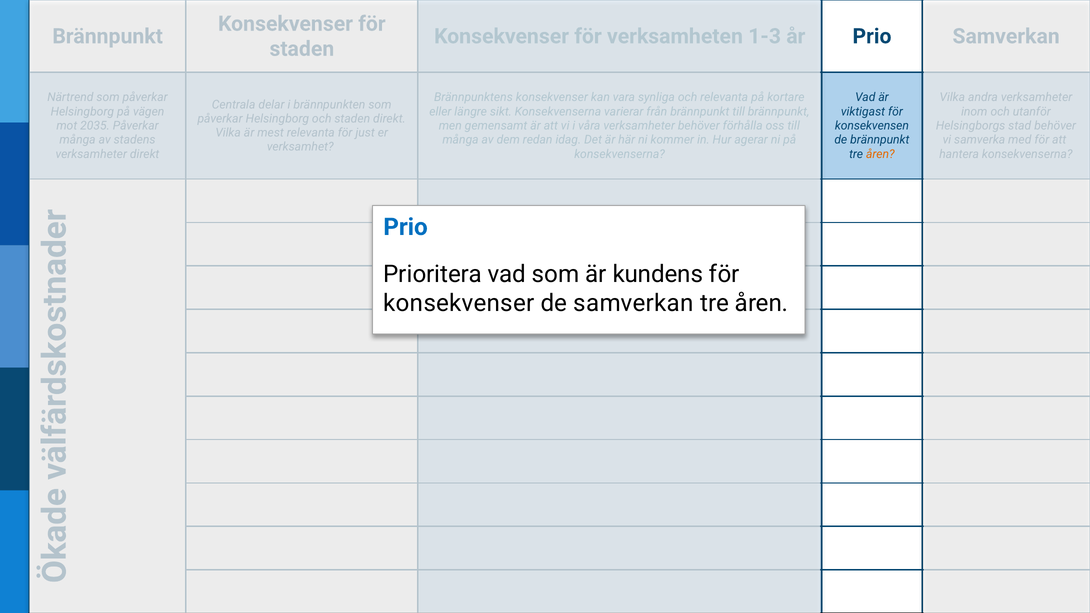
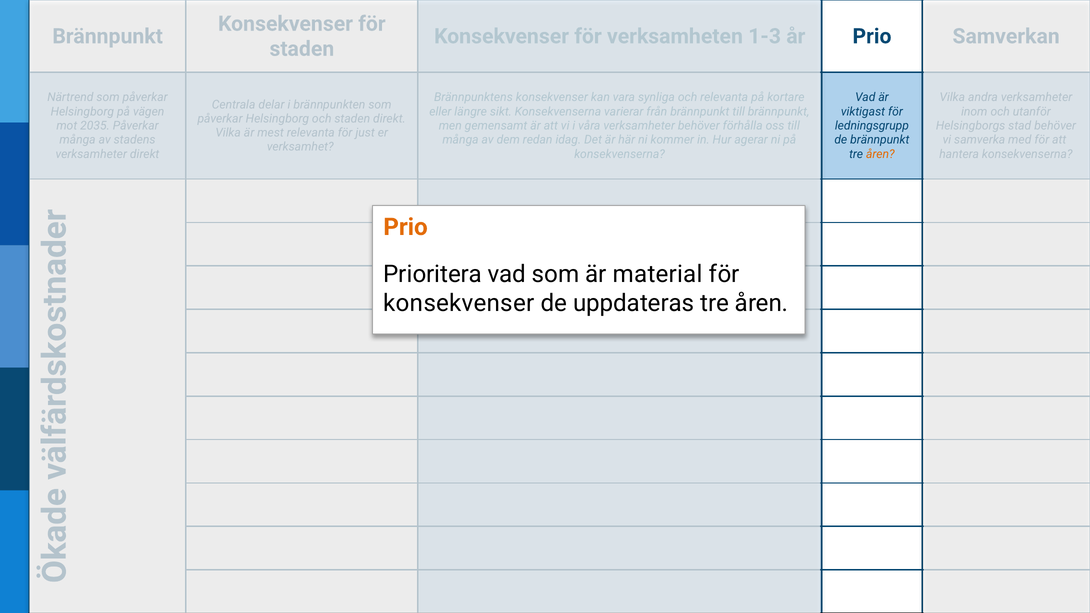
konsekvensen: konsekvensen -> ledningsgrupp (872, 126)
Prio colour: blue -> orange (405, 227)
kundens: kundens -> material (658, 274)
de samverkan: samverkan -> uppdateras (634, 303)
